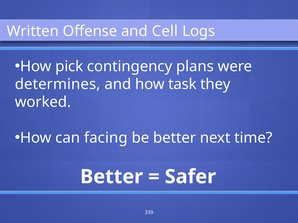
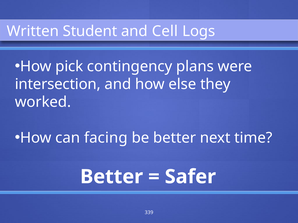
Offense: Offense -> Student (90, 31)
determines: determines -> intersection (58, 84)
task: task -> else (182, 84)
